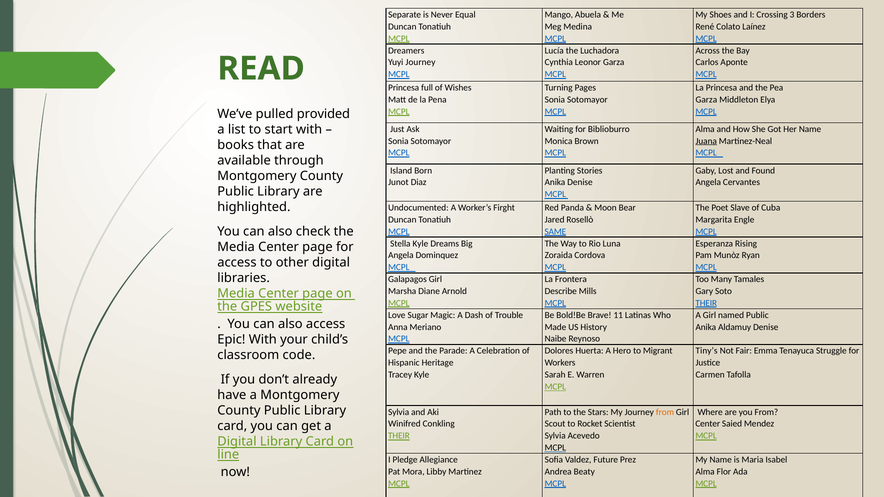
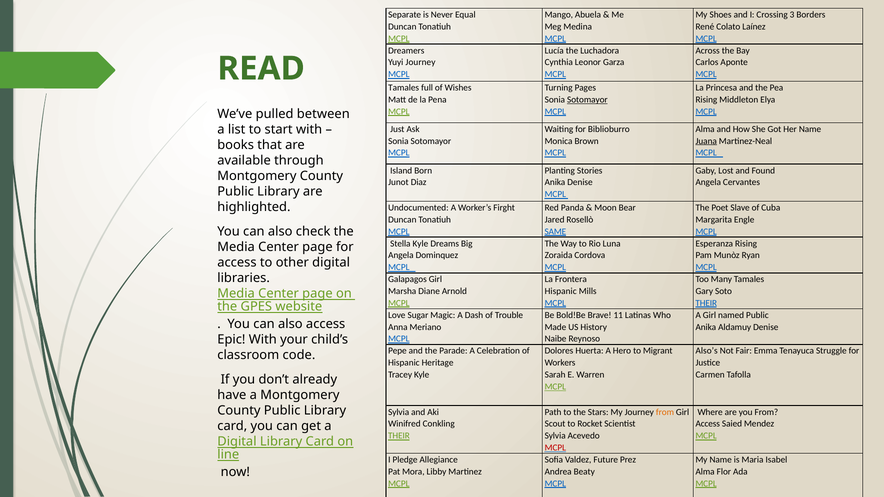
Princesa: Princesa -> Tamales (404, 88)
Sotomayor underline: none -> present (587, 100)
Garza: Garza -> Rising (706, 100)
provided: provided -> between (323, 114)
Describe: Describe -> Hispanic (561, 291)
Tiny’s: Tiny’s -> Also’s (707, 351)
Center: Center -> Access (708, 424)
MCPL colour: black -> red (555, 448)
